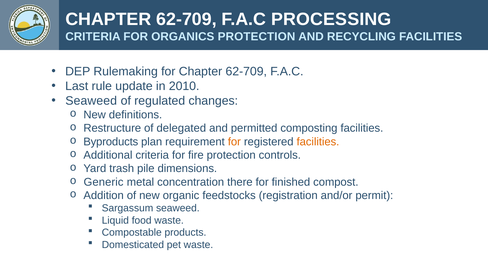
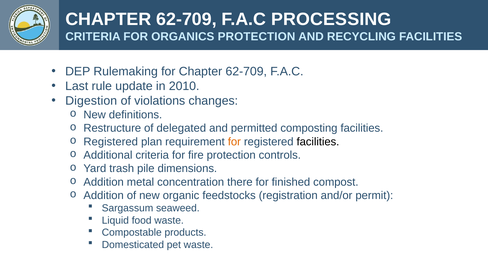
Seaweed: Seaweed -> Digestion (91, 101)
regulated: regulated -> violations (160, 101)
Byproducts: Byproducts -> Registered (111, 141)
facilities colour: orange -> black (318, 141)
Generic: Generic -> Addition (104, 182)
